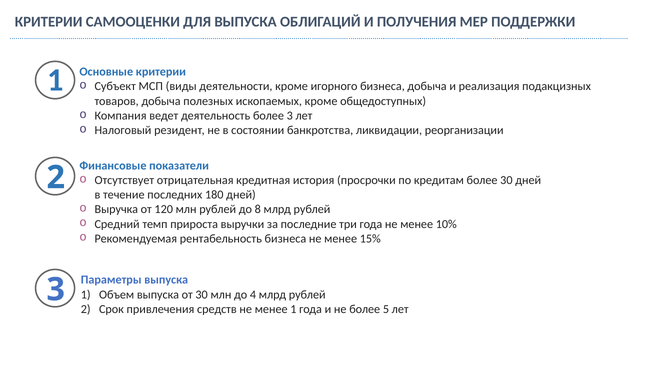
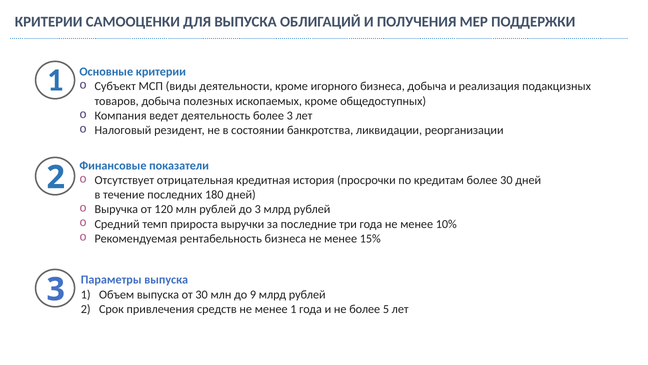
до 8: 8 -> 3 (258, 209)
4: 4 -> 9 (253, 294)
